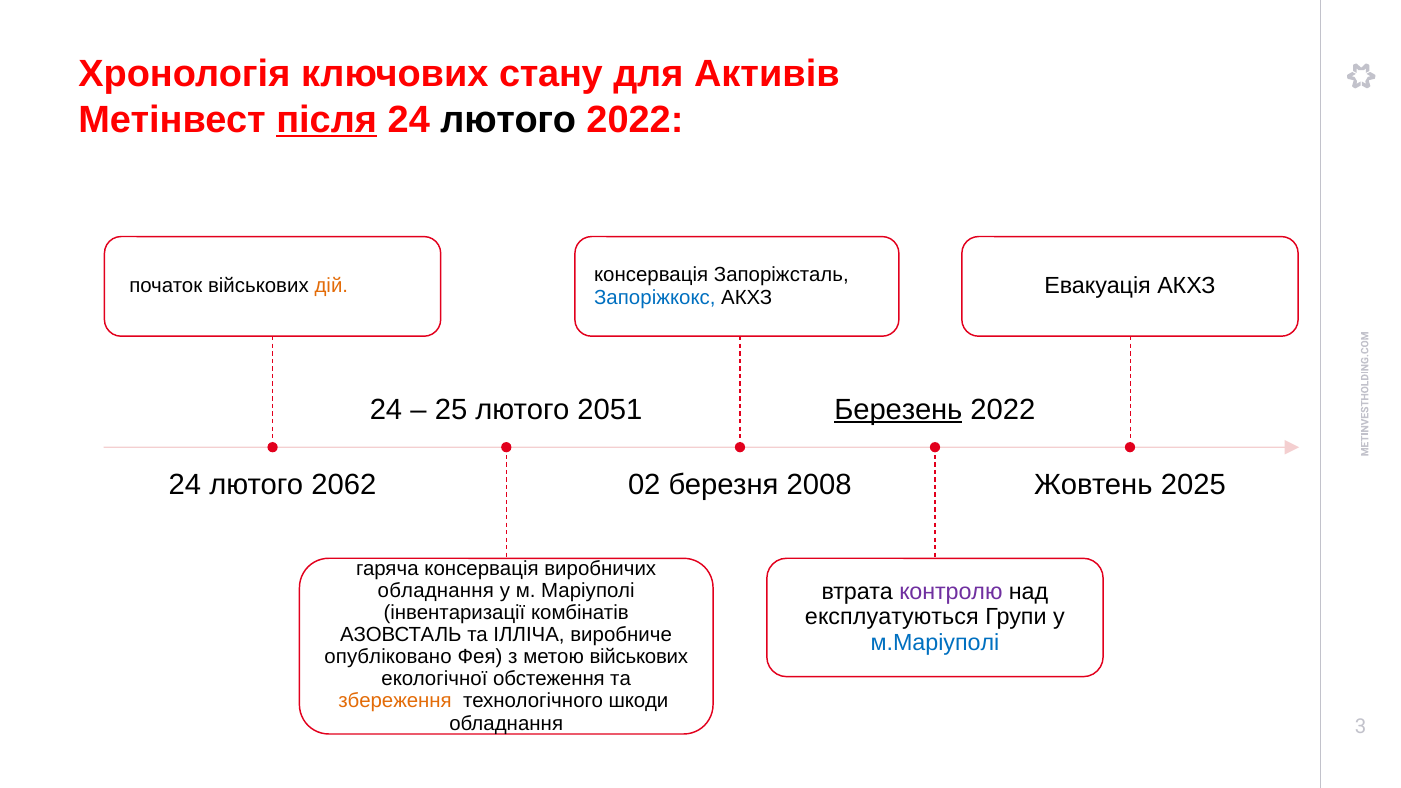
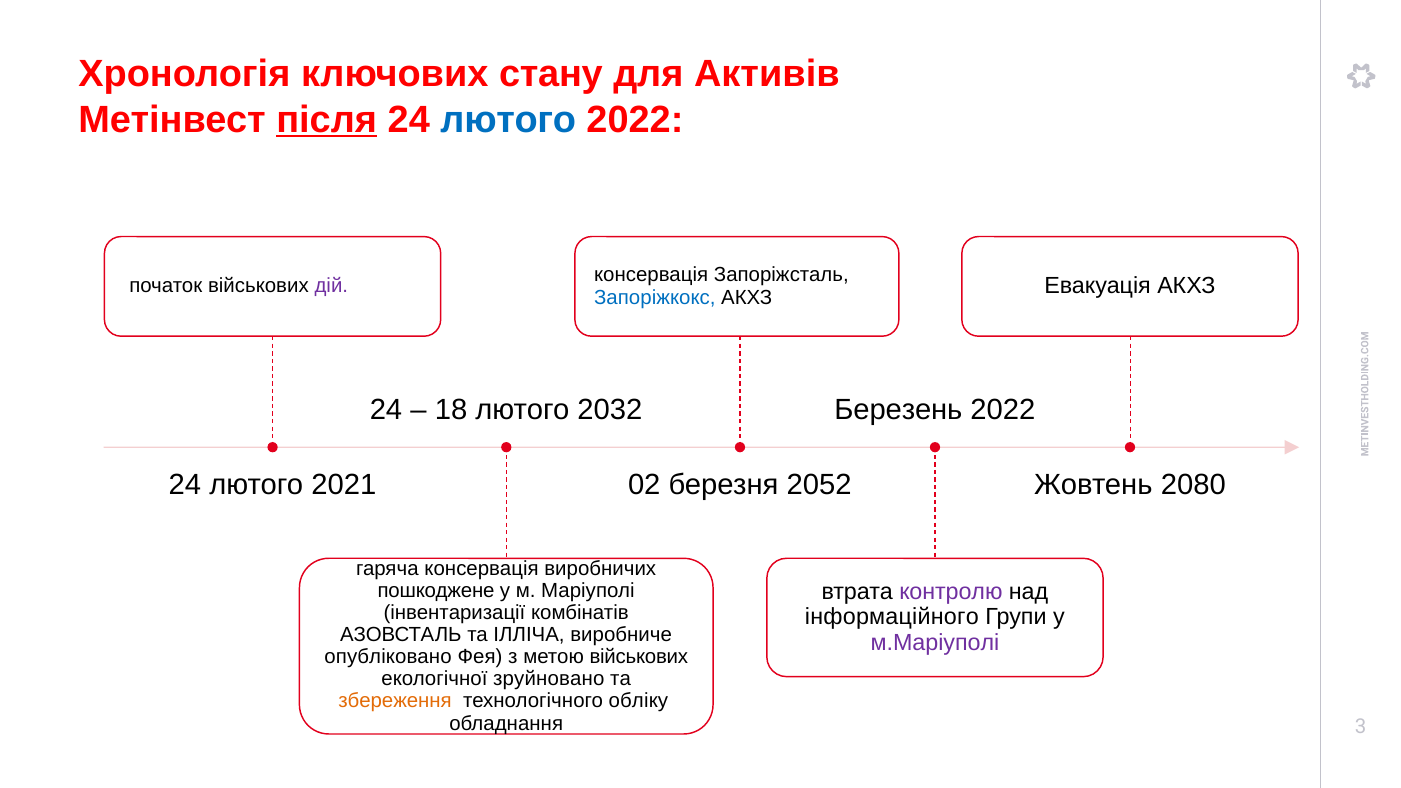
лютого colour: black -> blue (508, 120)
дій colour: orange -> purple (331, 286)
25: 25 -> 18 (451, 410)
2051: 2051 -> 2032 (610, 410)
Березень underline: present -> none (898, 410)
2062: 2062 -> 2021 (344, 484)
2008: 2008 -> 2052 (819, 484)
2025: 2025 -> 2080 (1193, 484)
обладнання: обладнання -> пошкоджене (436, 591)
експлуатуються: експлуатуються -> інформаційного (892, 617)
м.Маріуполі colour: blue -> purple (935, 643)
обстеження: обстеження -> зруйновано (549, 679)
шкоди: шкоди -> обліку (638, 701)
